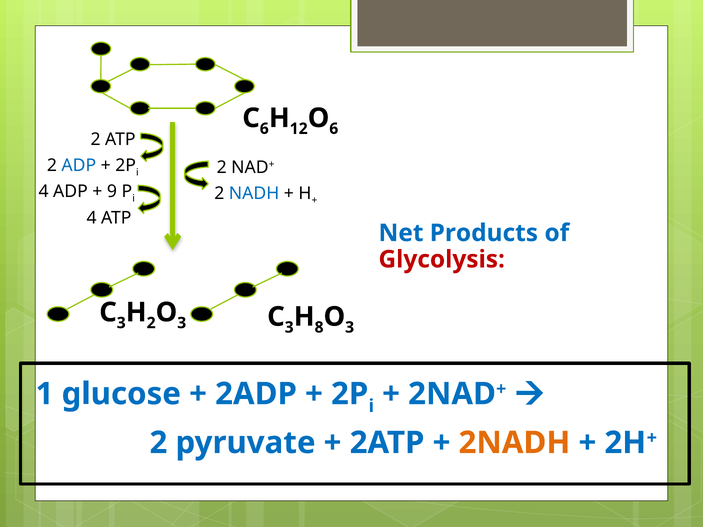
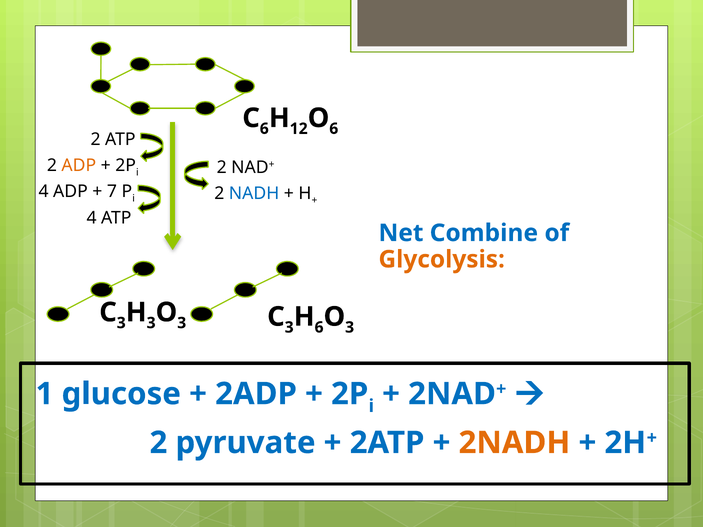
ADP colour: blue -> orange (79, 166)
9: 9 -> 7 (112, 192)
Products: Products -> Combine (484, 233)
Glycolysis colour: red -> orange (442, 259)
2: 2 -> 3 (151, 323)
8: 8 -> 6 (319, 328)
